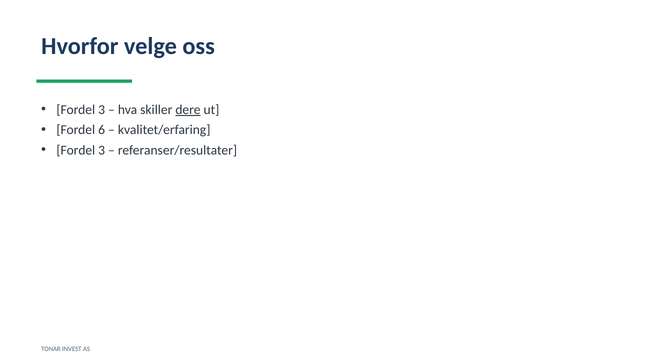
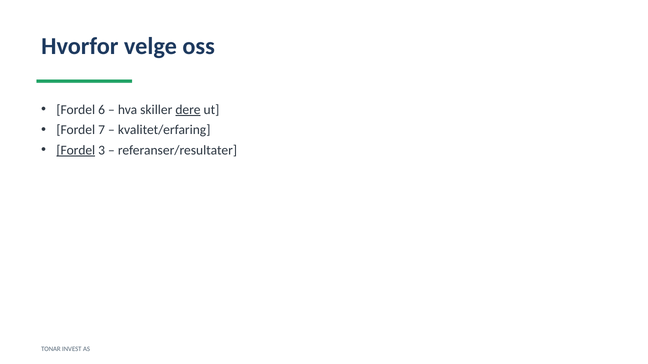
3: 3 -> 6 (102, 110)
6: 6 -> 7 (102, 130)
Fordel underline: none -> present (76, 150)
